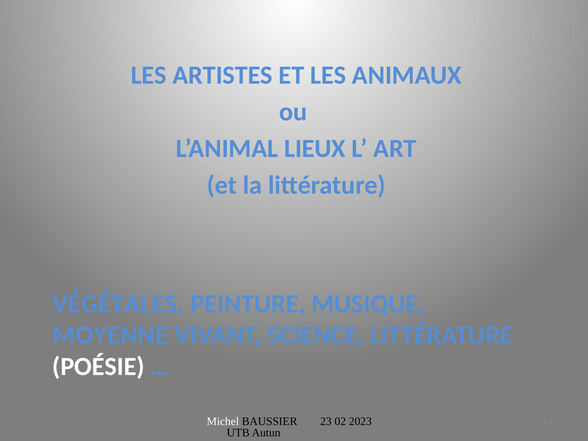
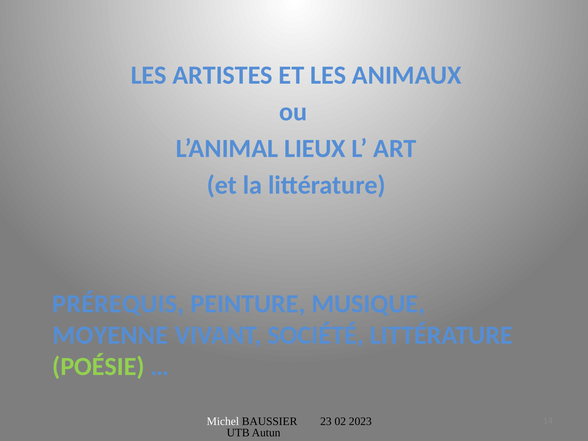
VÉGÉTALES: VÉGÉTALES -> PRÉREQUIS (118, 304)
SCIENCE: SCIENCE -> SOCIÉTÉ (316, 335)
POÉSIE colour: white -> light green (98, 367)
